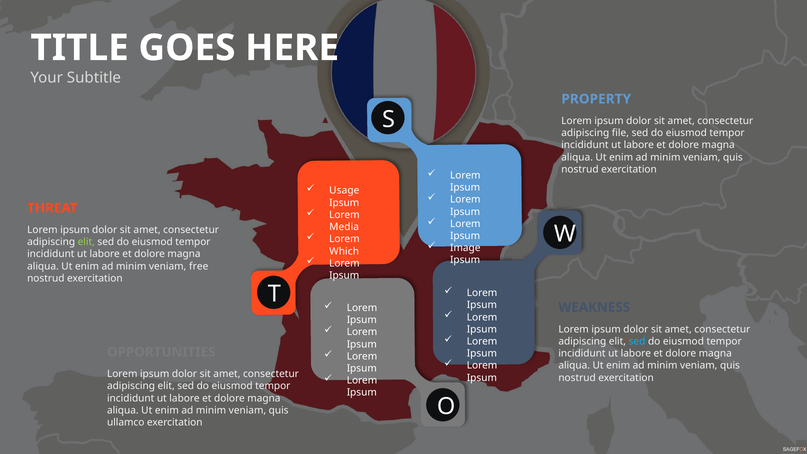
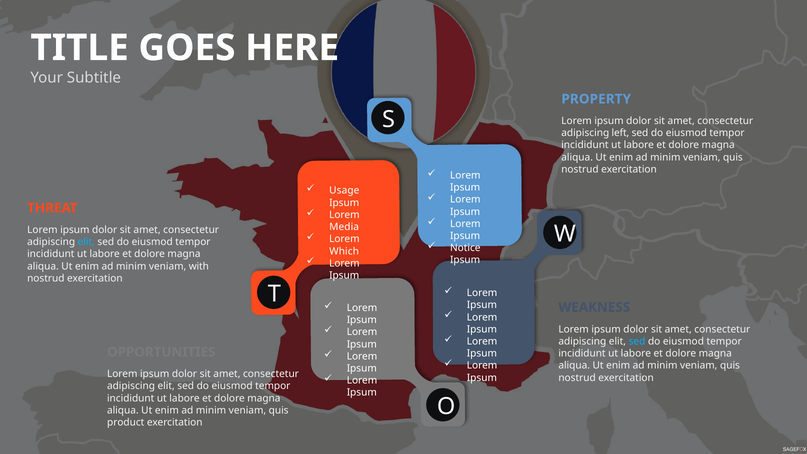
file: file -> left (620, 133)
elit colour: light green -> light blue (86, 242)
Image: Image -> Notice (465, 248)
free: free -> with (199, 266)
ullamco: ullamco -> product (126, 422)
